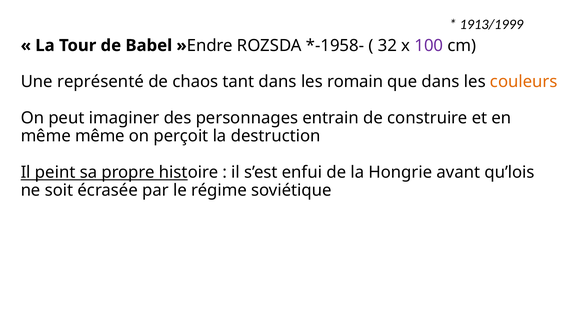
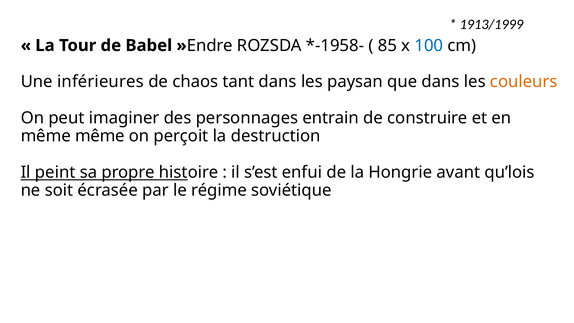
32: 32 -> 85 (387, 45)
100 colour: purple -> blue (429, 45)
représenté: représenté -> inférieures (100, 82)
romain: romain -> paysan (355, 82)
